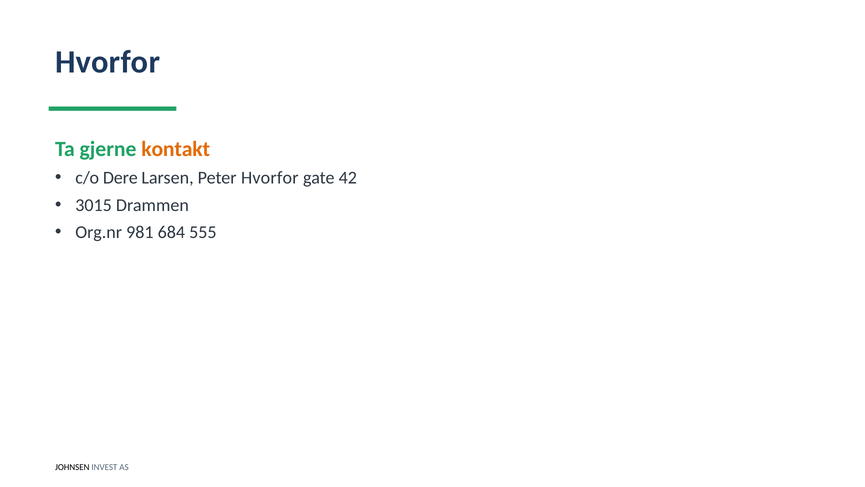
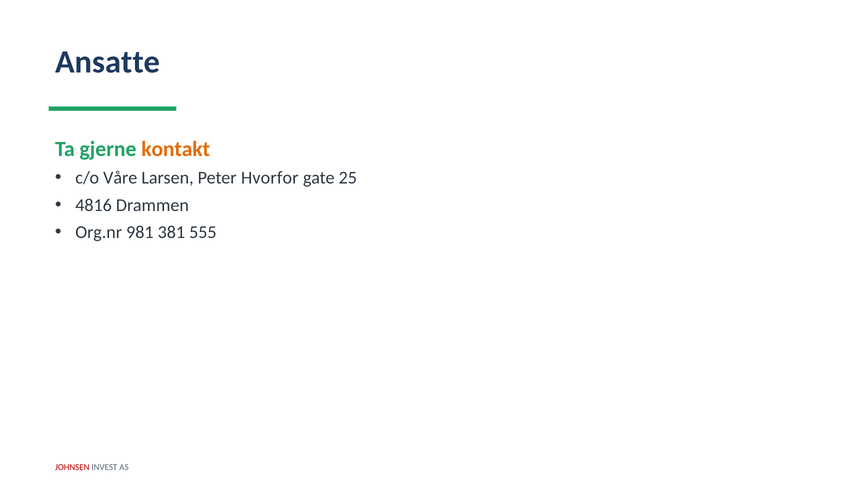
Hvorfor: Hvorfor -> Ansatte (108, 62)
Dere: Dere -> Våre (120, 178)
42: 42 -> 25 (348, 178)
3015: 3015 -> 4816 (94, 205)
684: 684 -> 381 (171, 232)
JOHNSEN colour: black -> red (72, 467)
